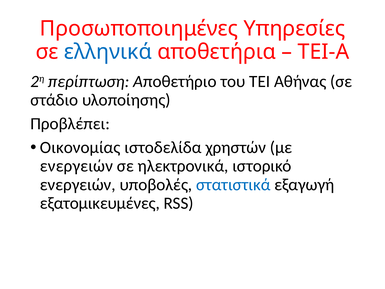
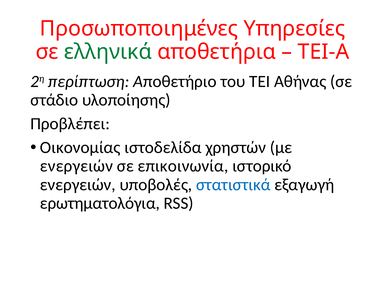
ελληνικά colour: blue -> green (108, 52)
ηλεκτρονικά: ηλεκτρονικά -> επικοινωνία (183, 166)
εξατομικευμένες: εξατομικευμένες -> ερωτηματολόγια (100, 203)
